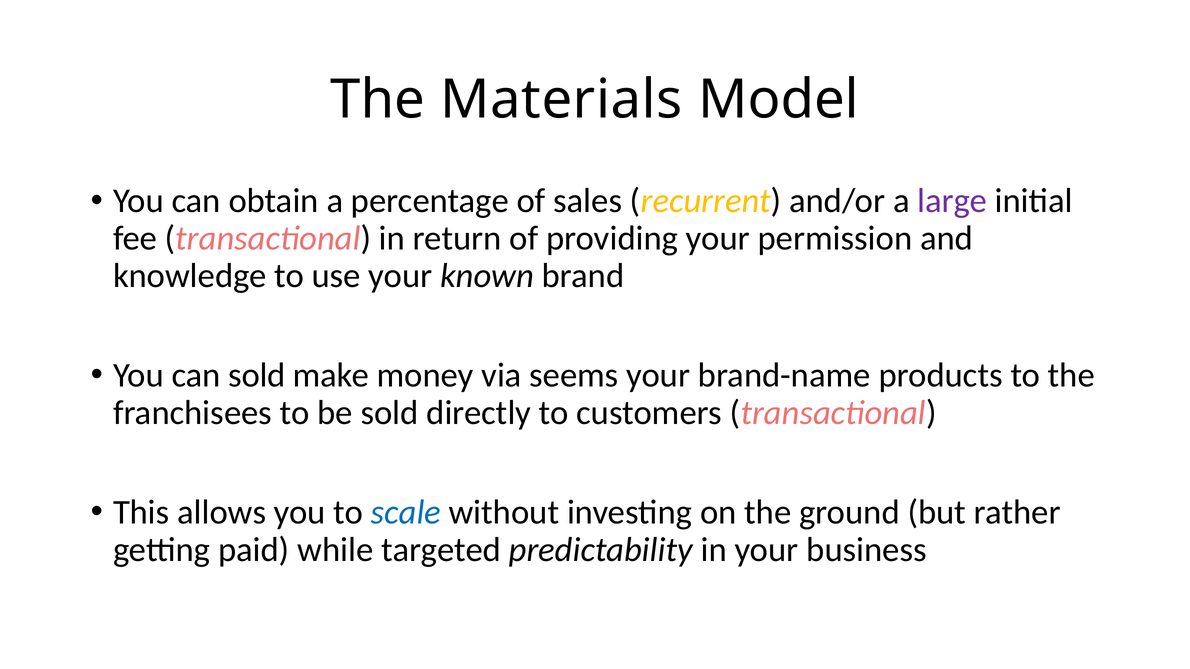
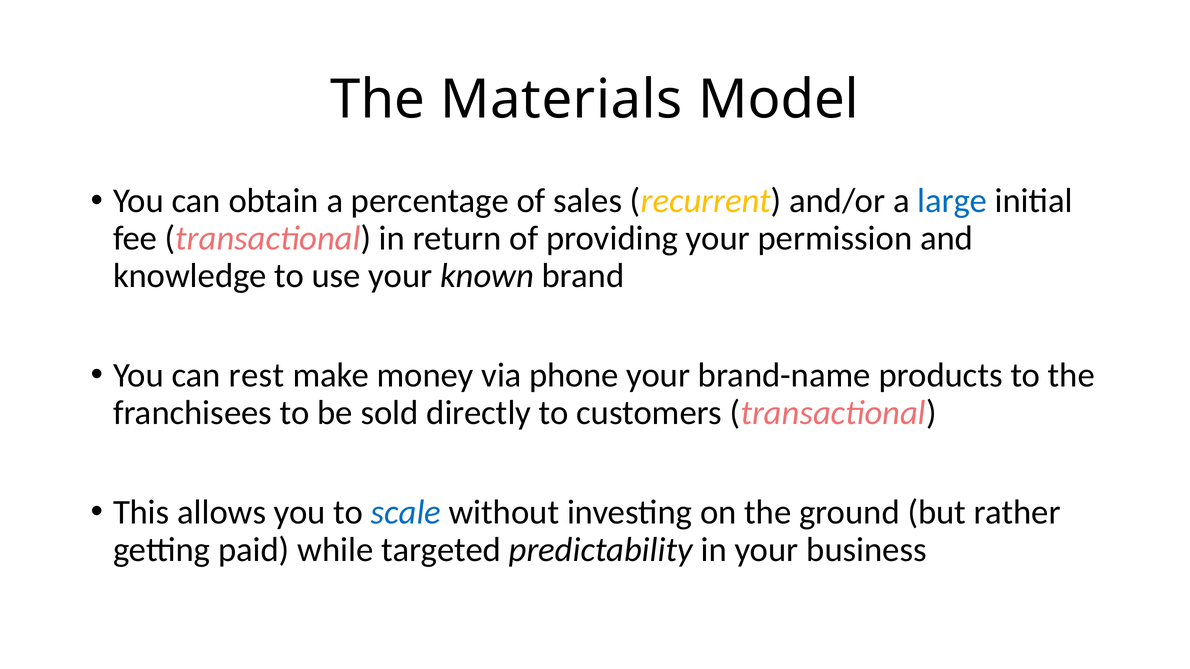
large colour: purple -> blue (952, 201)
can sold: sold -> rest (257, 376)
seems: seems -> phone (574, 376)
